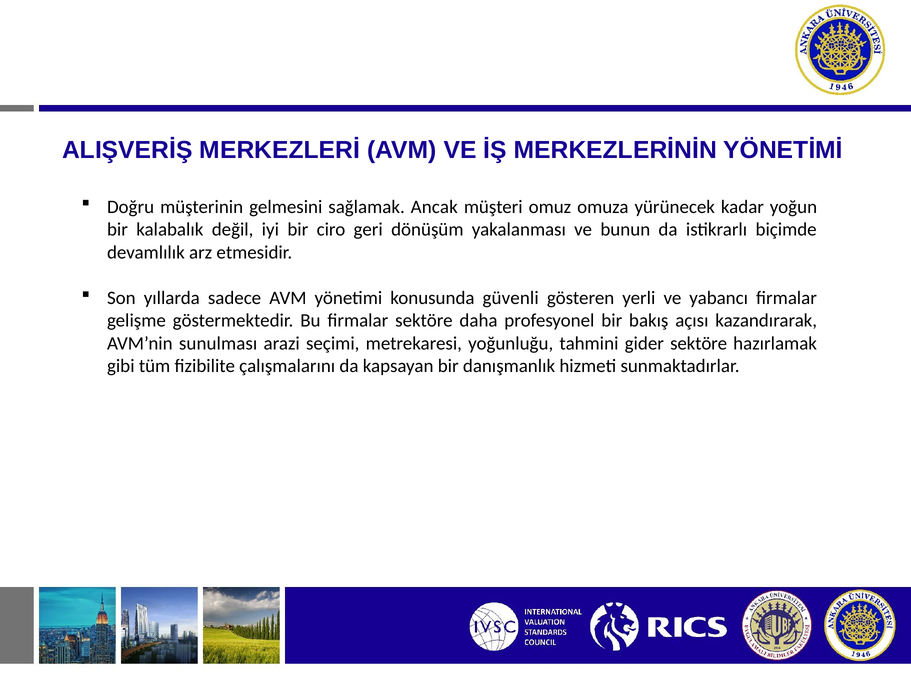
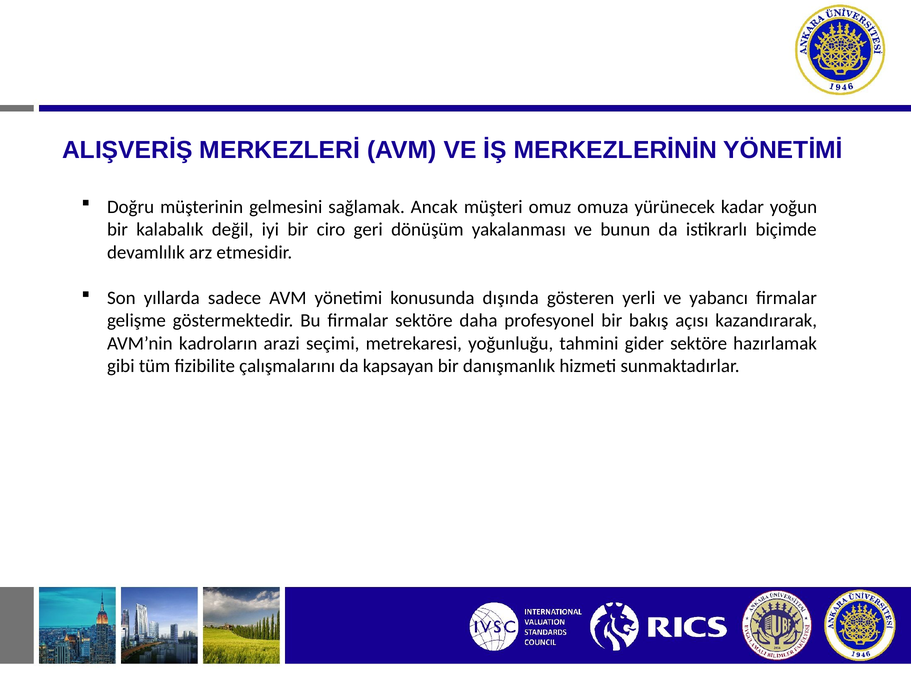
güvenli: güvenli -> dışında (511, 298)
sunulması: sunulması -> kadroların (218, 343)
